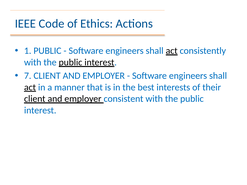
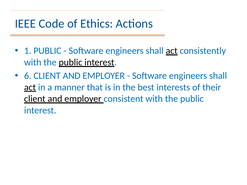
7: 7 -> 6 (28, 76)
